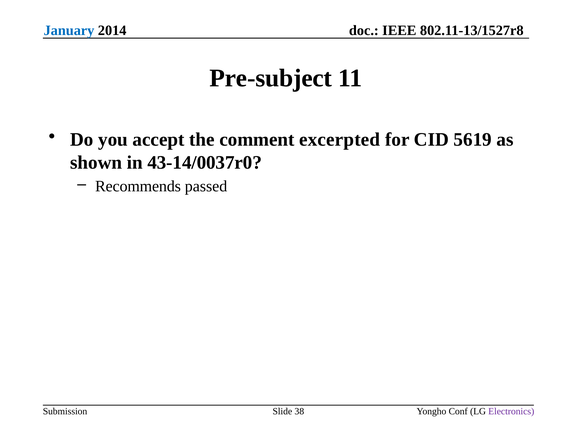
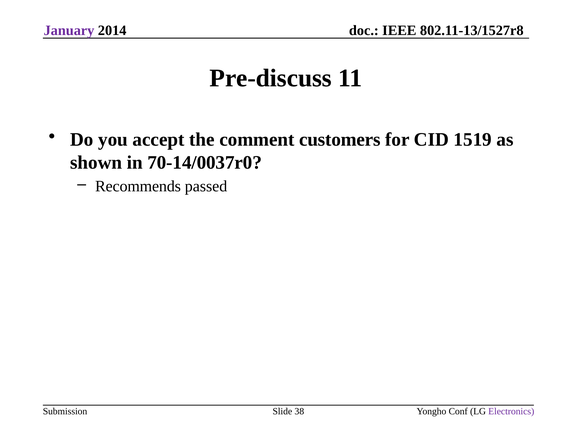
January colour: blue -> purple (69, 31)
Pre-subject: Pre-subject -> Pre-discuss (271, 78)
excerpted: excerpted -> customers (340, 140)
5619: 5619 -> 1519 (473, 140)
43-14/0037r0: 43-14/0037r0 -> 70-14/0037r0 (205, 162)
